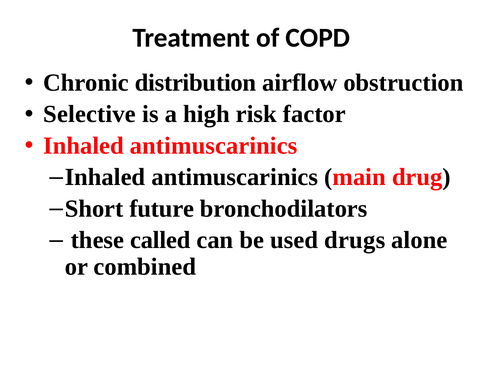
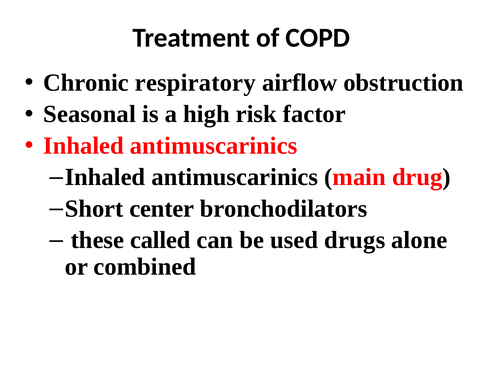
distribution: distribution -> respiratory (195, 83)
Selective: Selective -> Seasonal (90, 114)
future: future -> center (162, 209)
